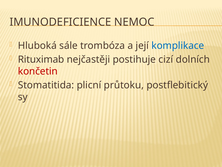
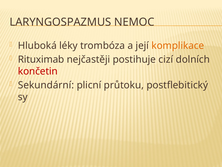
IMUNODEFICIENCE: IMUNODEFICIENCE -> LARYNGOSPAZMUS (60, 22)
sále: sále -> léky (68, 45)
komplikace colour: blue -> orange (178, 45)
Stomatitida: Stomatitida -> Sekundární (46, 85)
